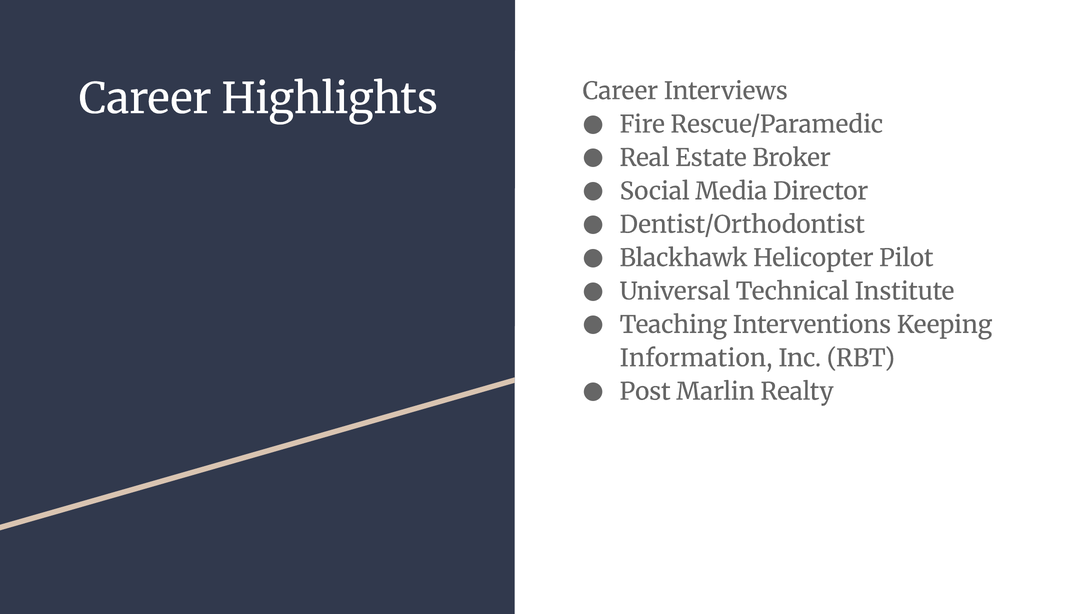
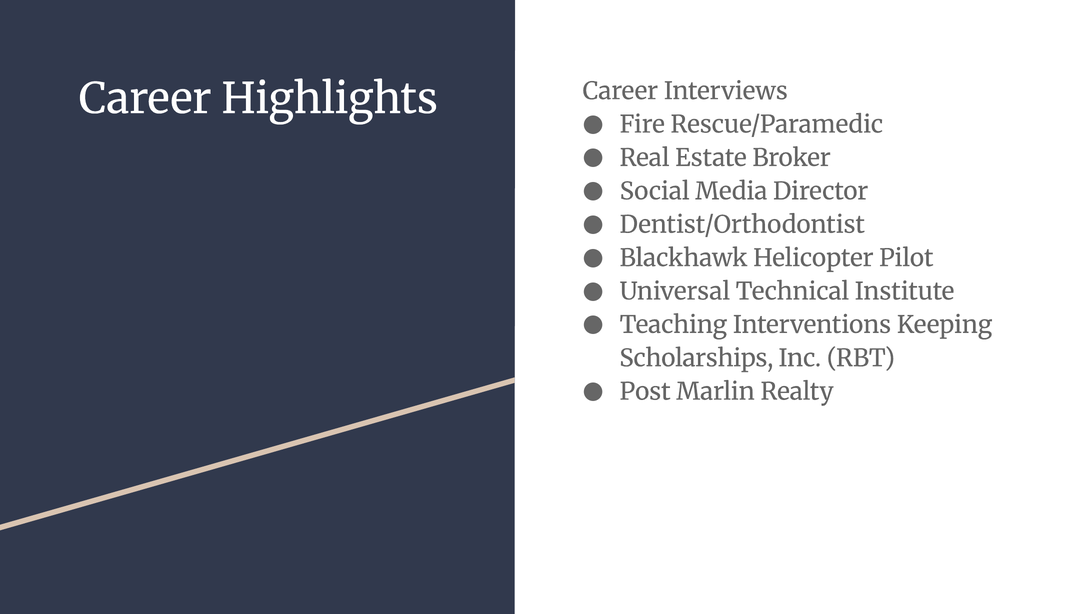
Information: Information -> Scholarships (696, 358)
